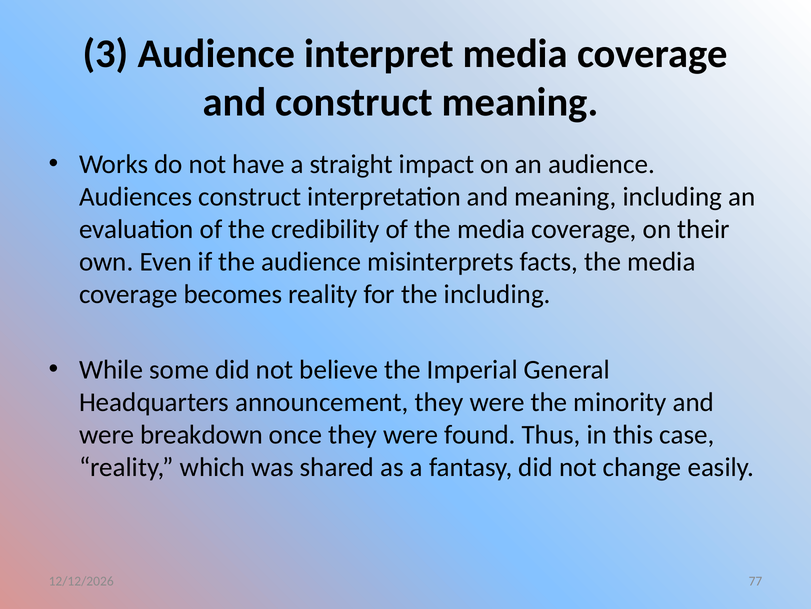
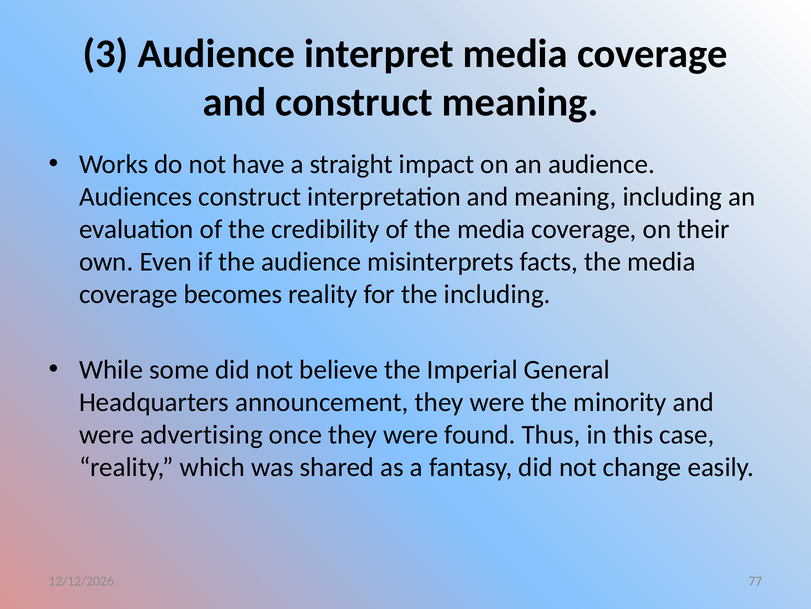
breakdown: breakdown -> advertising (201, 434)
